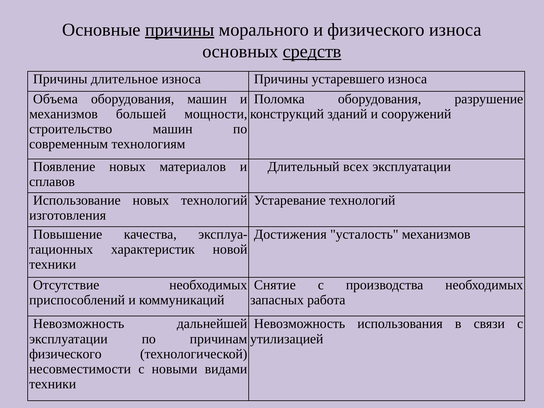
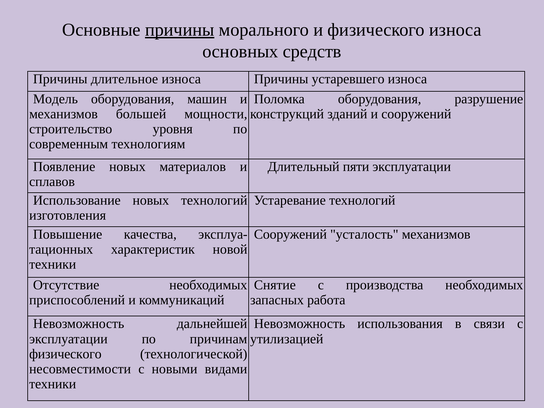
средств underline: present -> none (312, 52)
Объема: Объема -> Модель (55, 99)
строительство машин: машин -> уровня (173, 129)
всех: всех -> пяти (356, 167)
Достижения: Достижения -> Сооружений (290, 234)
